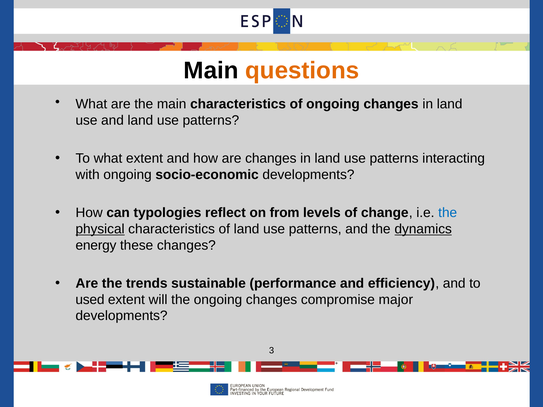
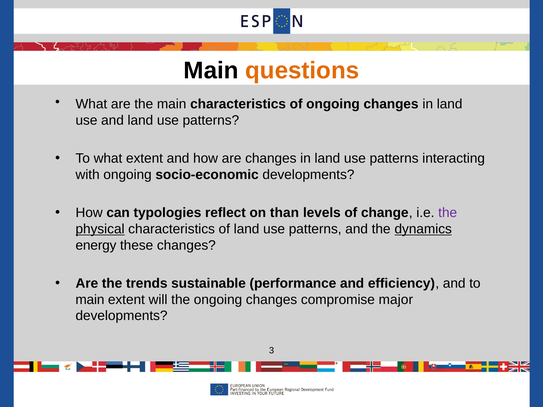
from: from -> than (284, 213)
the colour: blue -> purple (448, 213)
used: used -> main (90, 300)
